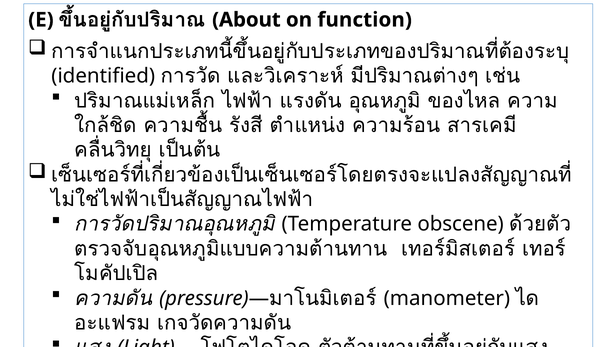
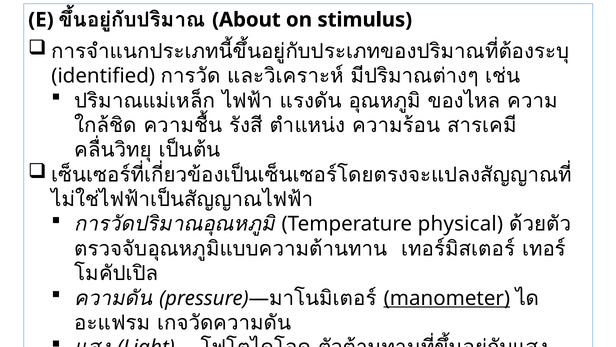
function: function -> stimulus (365, 20)
obscene: obscene -> physical (460, 224)
manometer underline: none -> present (447, 298)
